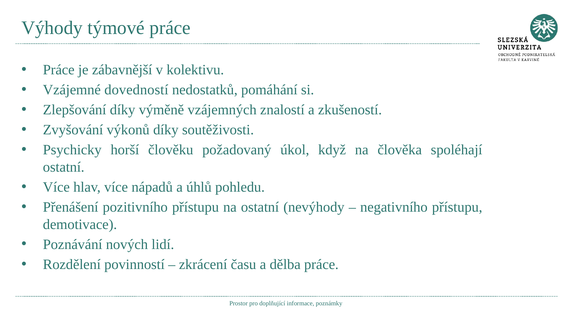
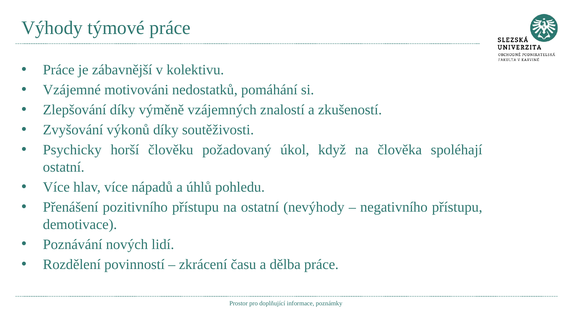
dovedností: dovedností -> motivováni (137, 90)
